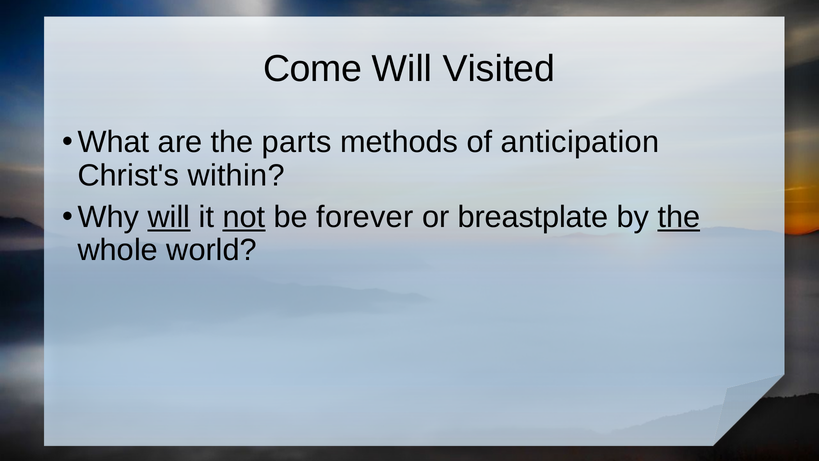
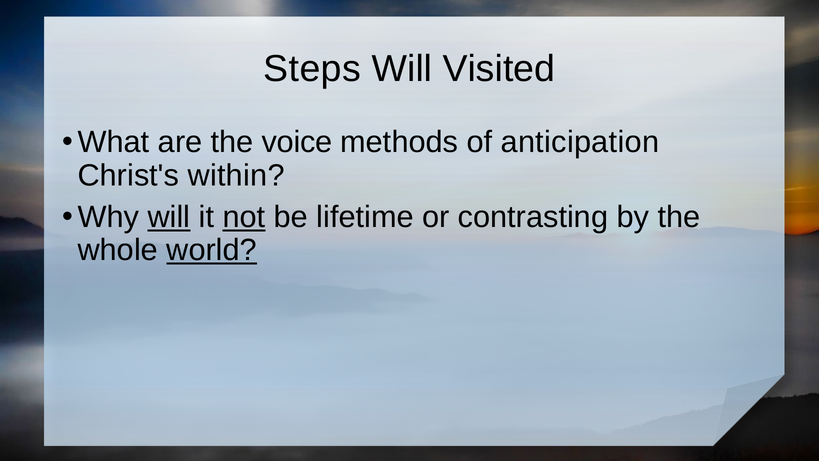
Come: Come -> Steps (312, 69)
parts: parts -> voice (297, 142)
forever: forever -> lifetime (365, 217)
breastplate: breastplate -> contrasting (533, 217)
the underline: present -> none (679, 217)
world underline: none -> present (212, 250)
